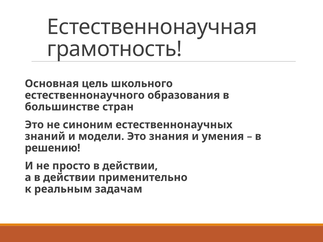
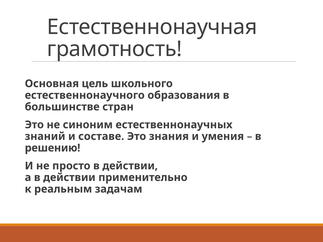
модели: модели -> составе (101, 136)
